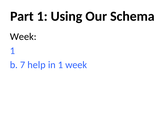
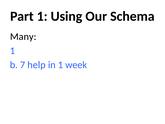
Week: Week -> Many (23, 36)
